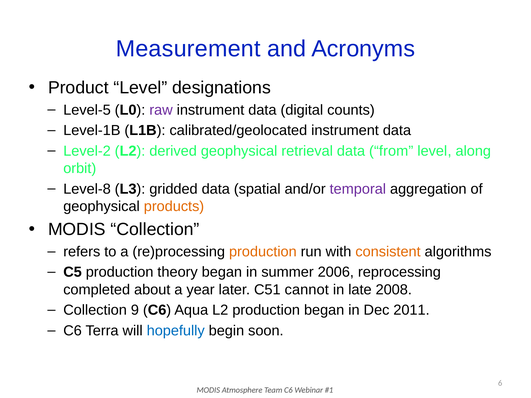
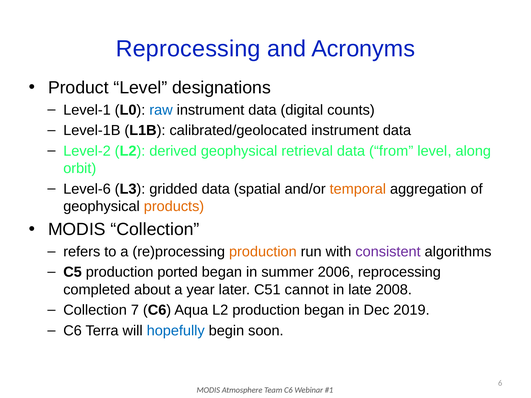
Measurement: Measurement -> Reprocessing (188, 49)
Level-5: Level-5 -> Level-1 (87, 110)
raw colour: purple -> blue (161, 110)
Level-8: Level-8 -> Level-6 (87, 189)
temporal colour: purple -> orange (358, 189)
consistent colour: orange -> purple (388, 252)
theory: theory -> ported (178, 272)
9: 9 -> 7 (135, 310)
2011: 2011 -> 2019 (412, 310)
